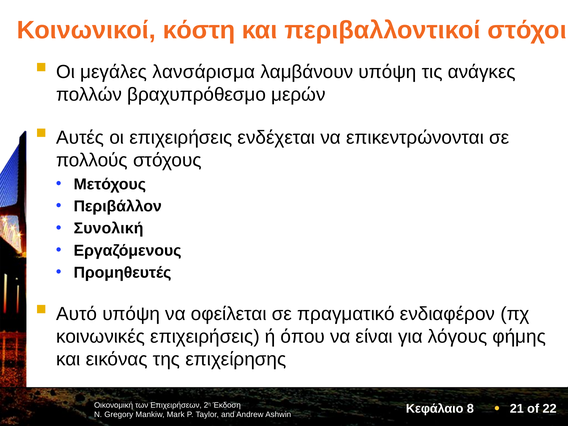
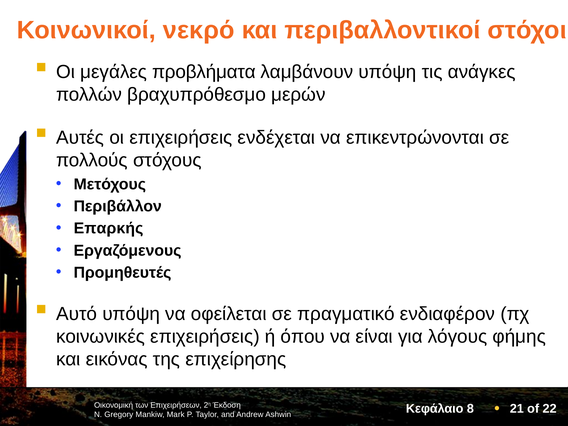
κόστη: κόστη -> νεκρό (199, 30)
λανσάρισμα: λανσάρισμα -> προβλήματα (204, 72)
Συνολική: Συνολική -> Επαρκής (109, 228)
